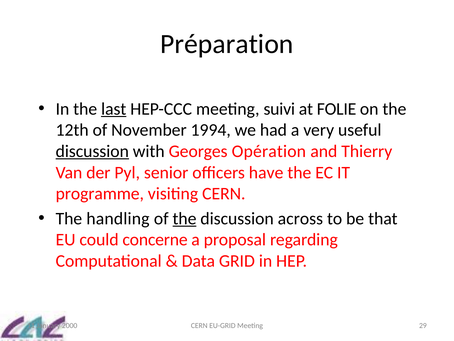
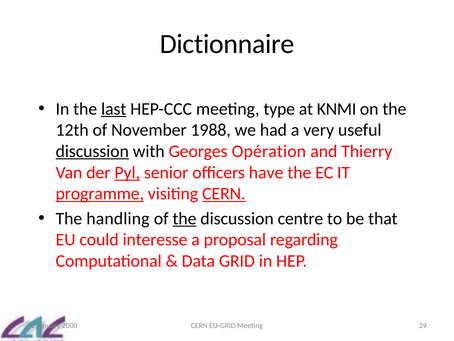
Préparation: Préparation -> Dictionnaire (227, 44)
suivi: suivi -> type (279, 109)
FOLIE: FOLIE -> KNMI (337, 109)
1994: 1994 -> 1988 (211, 130)
Pyl underline: none -> present (127, 172)
programme underline: none -> present (100, 193)
CERN underline: none -> present (224, 193)
across: across -> centre (300, 218)
concerne: concerne -> interesse (155, 239)
